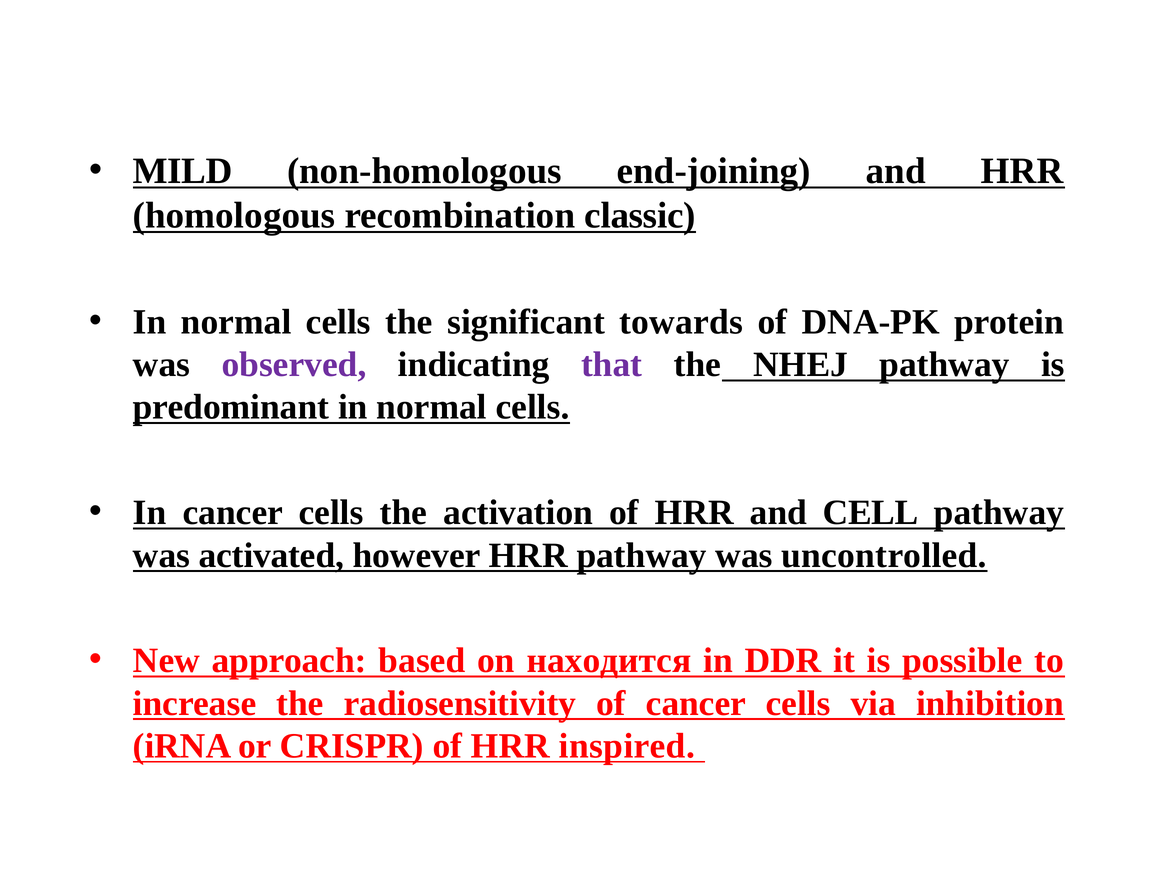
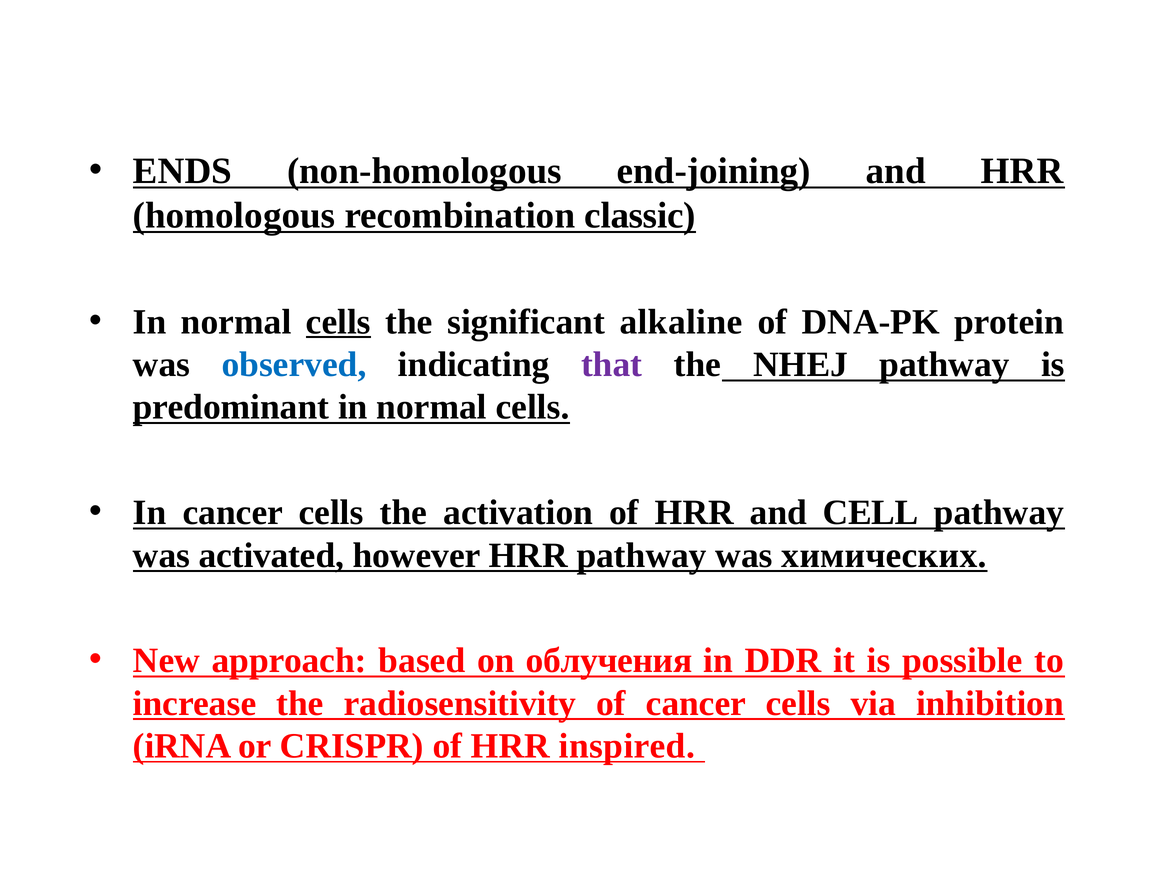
MILD: MILD -> ENDS (182, 171)
cells underline: none -> present (338, 322)
towards: towards -> alkaline (681, 322)
observed colour: purple -> blue (294, 365)
uncontrolled: uncontrolled -> химических (884, 555)
находится: находится -> облучения (609, 661)
